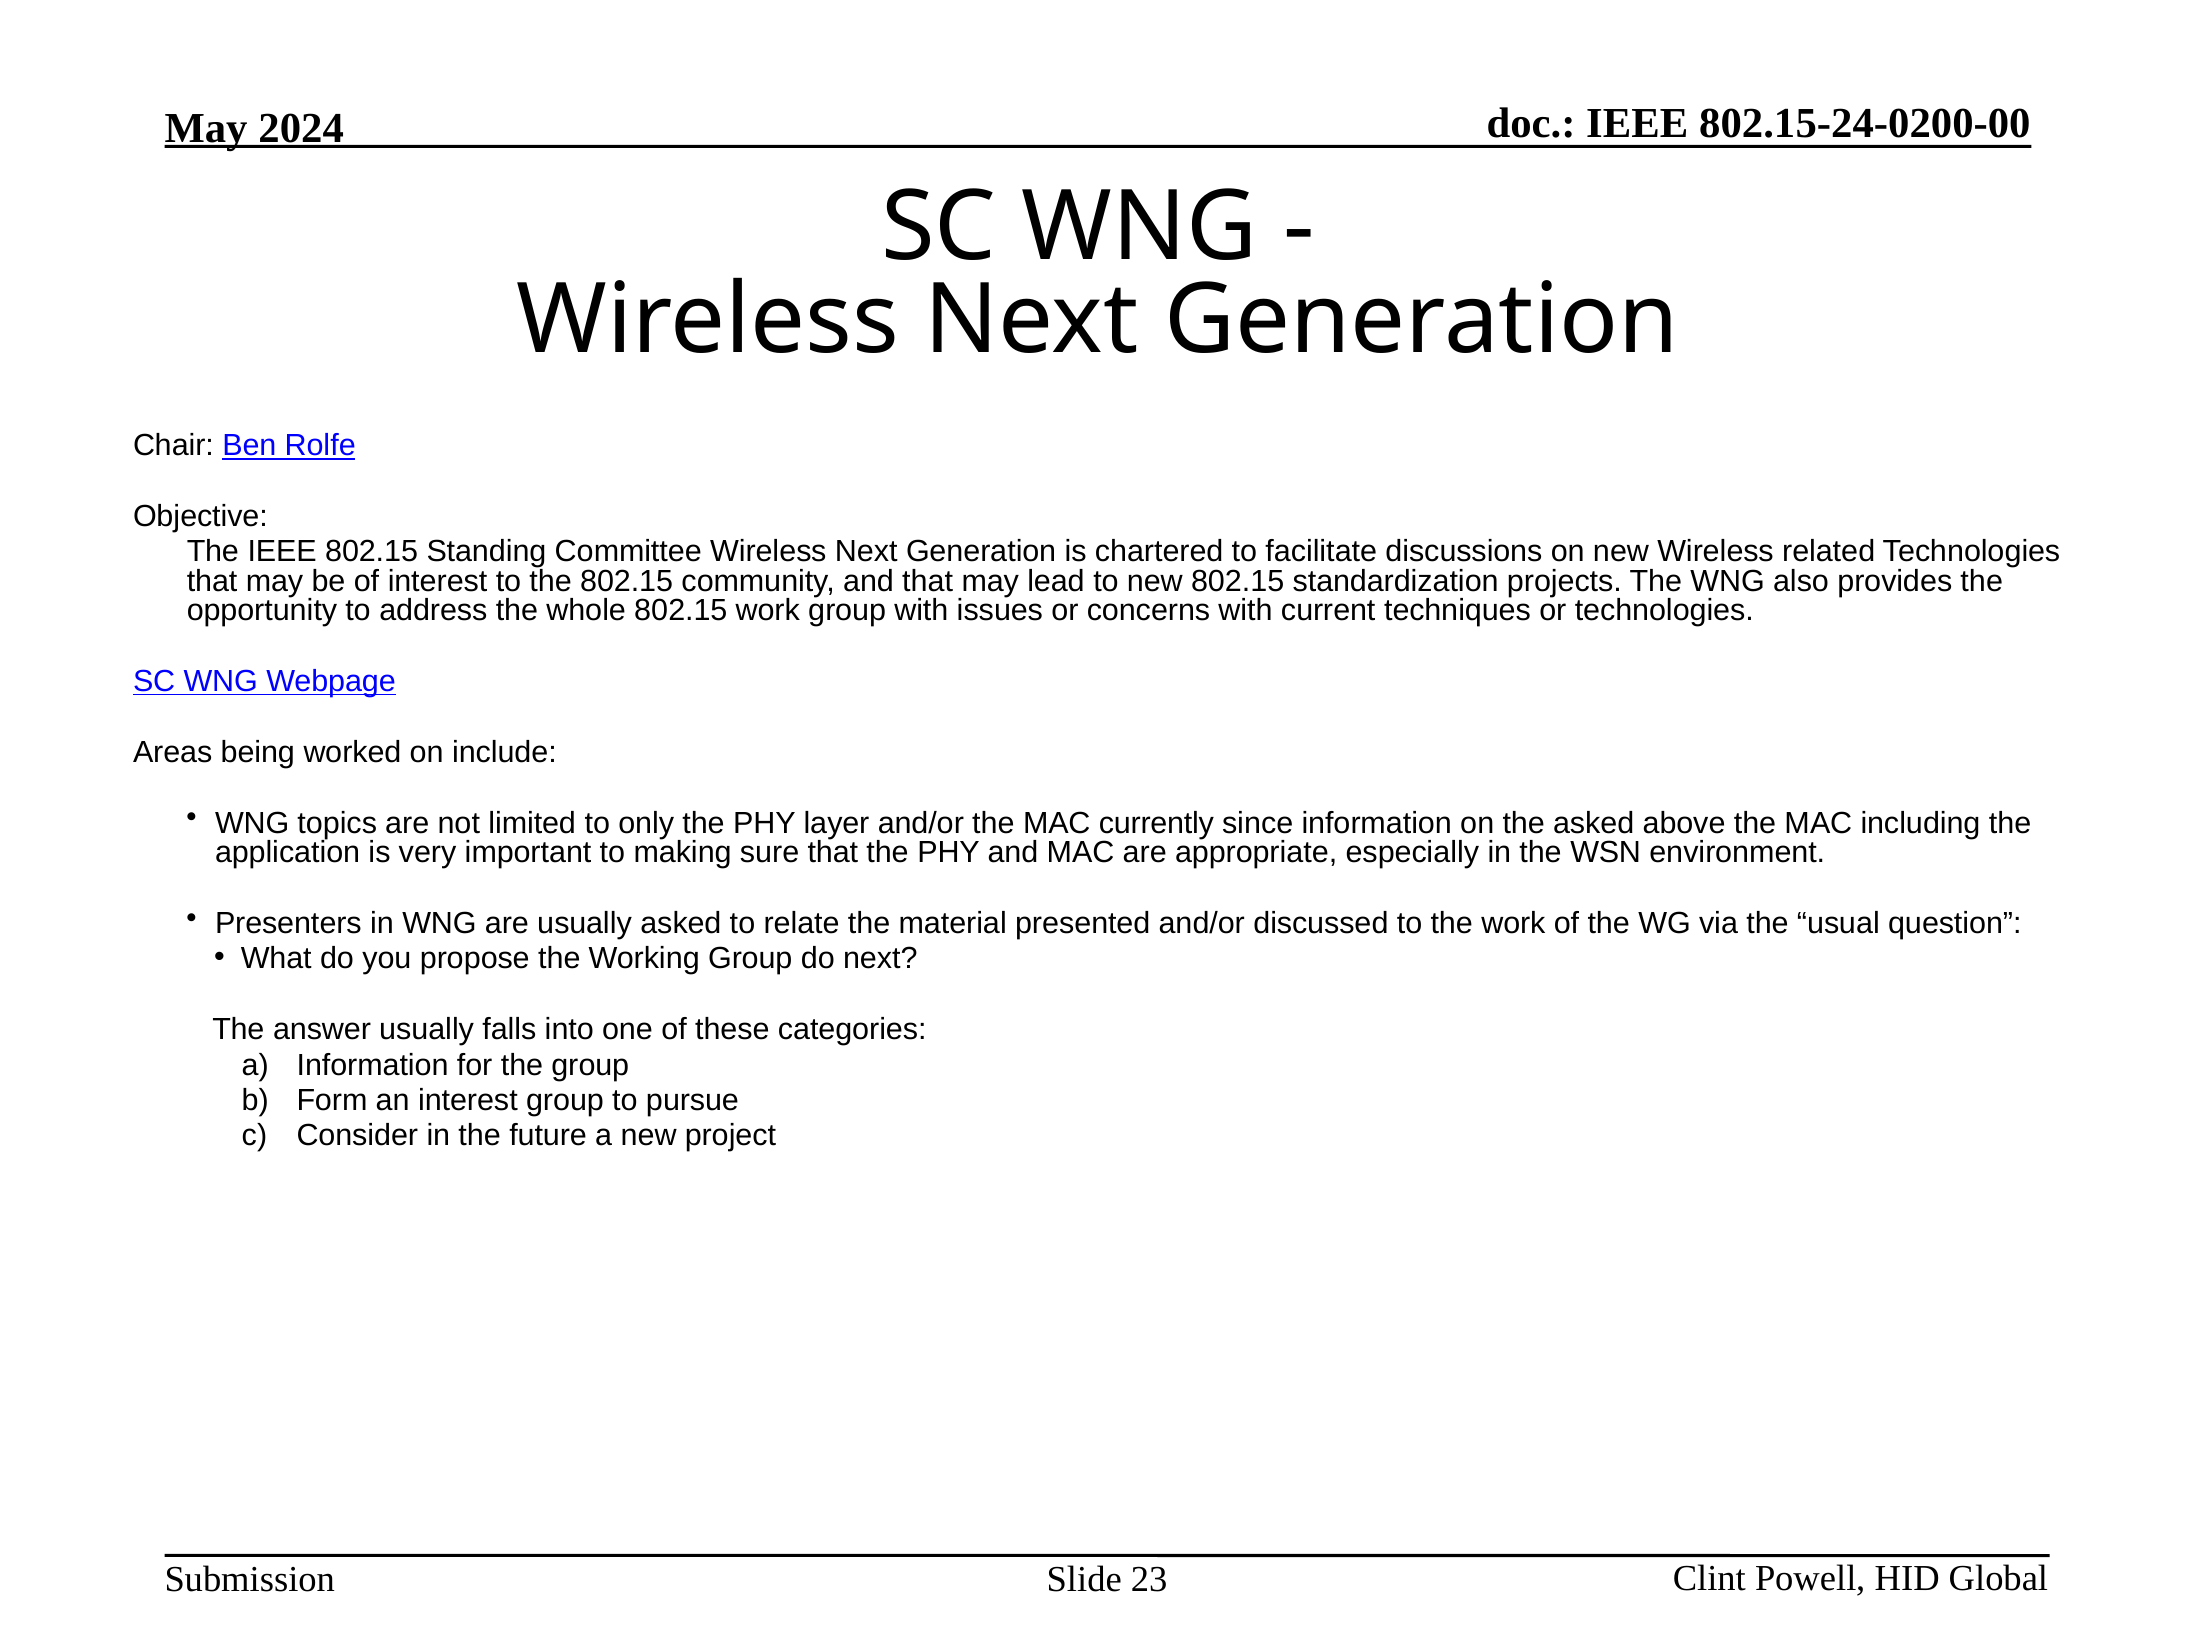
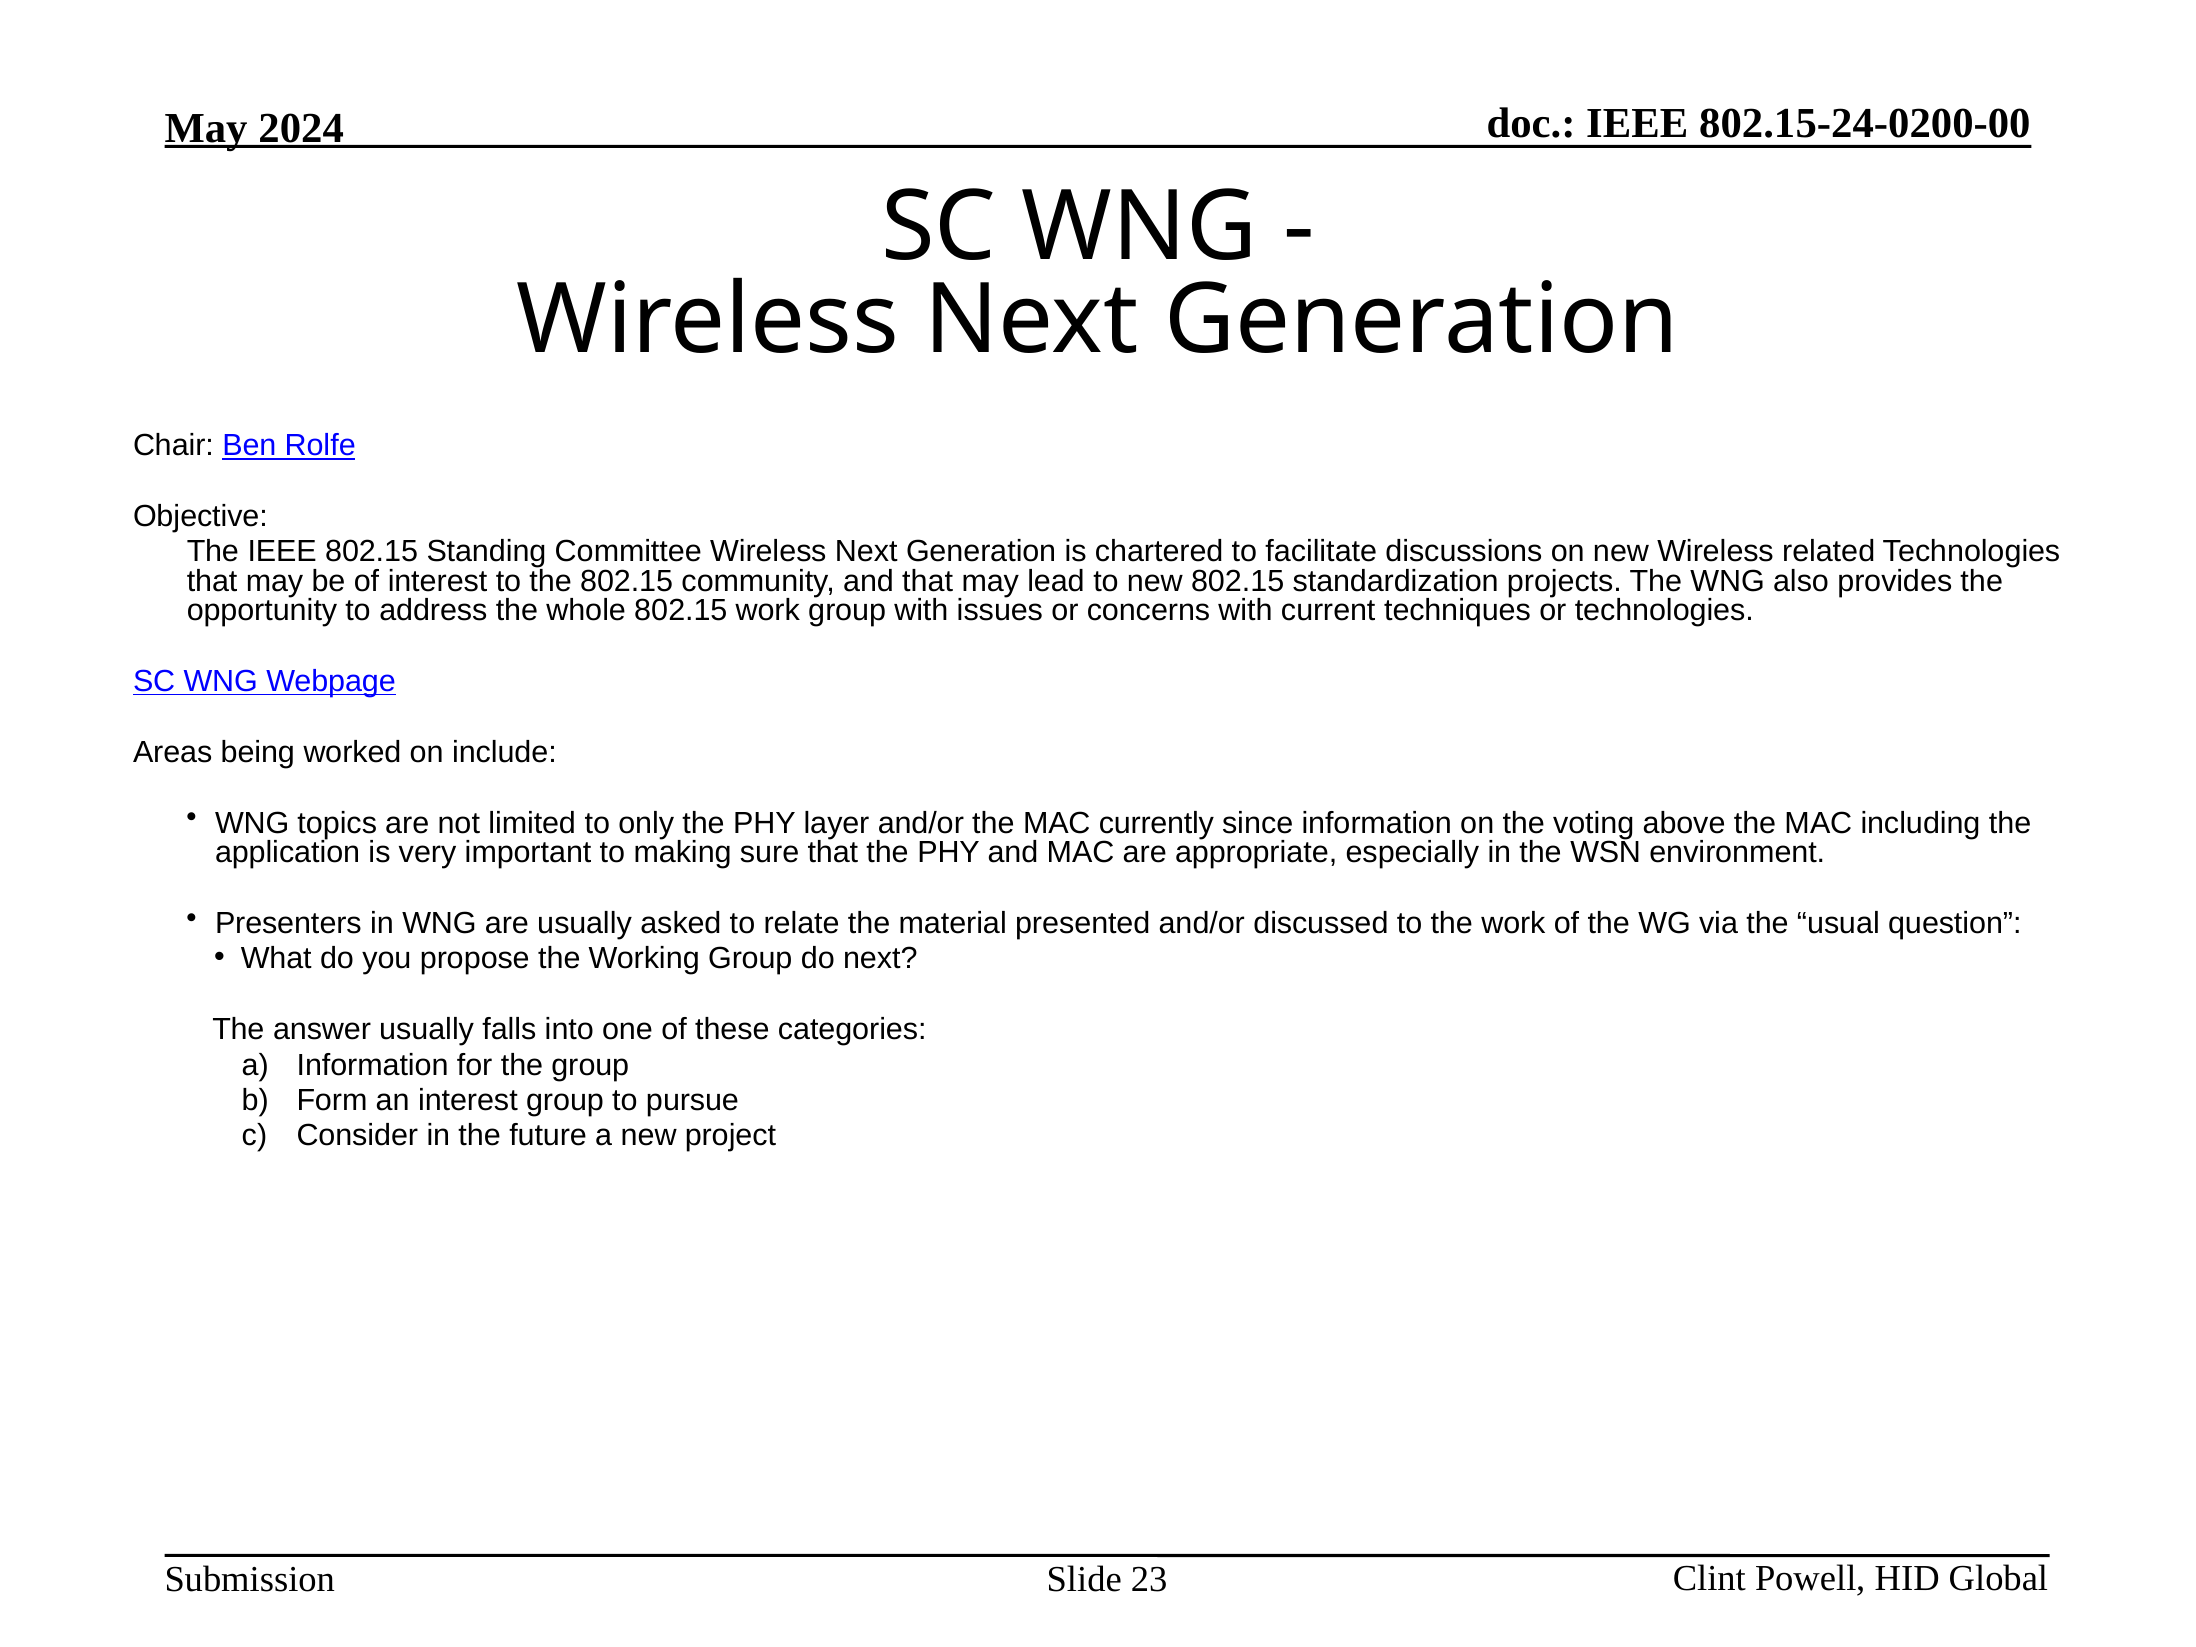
the asked: asked -> voting (1594, 823)
